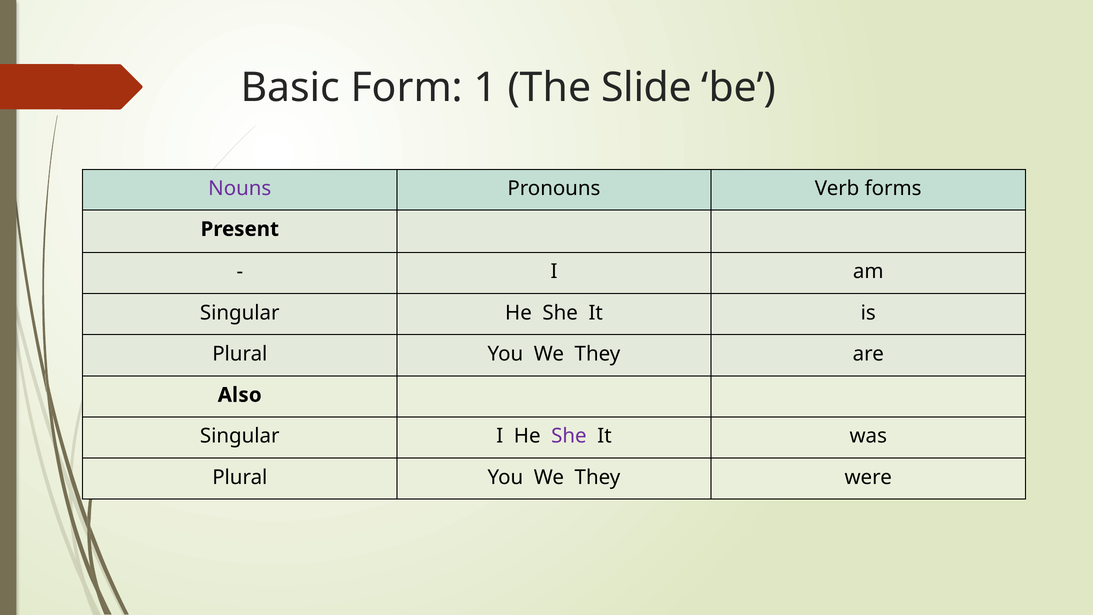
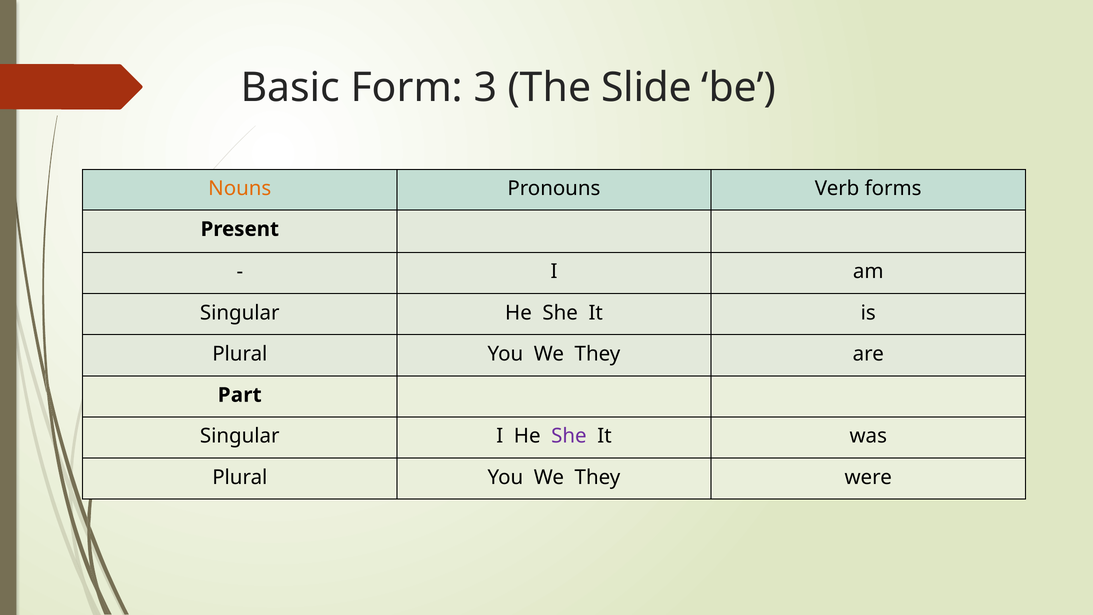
1: 1 -> 3 (485, 88)
Nouns colour: purple -> orange (240, 189)
Also: Also -> Part (240, 395)
